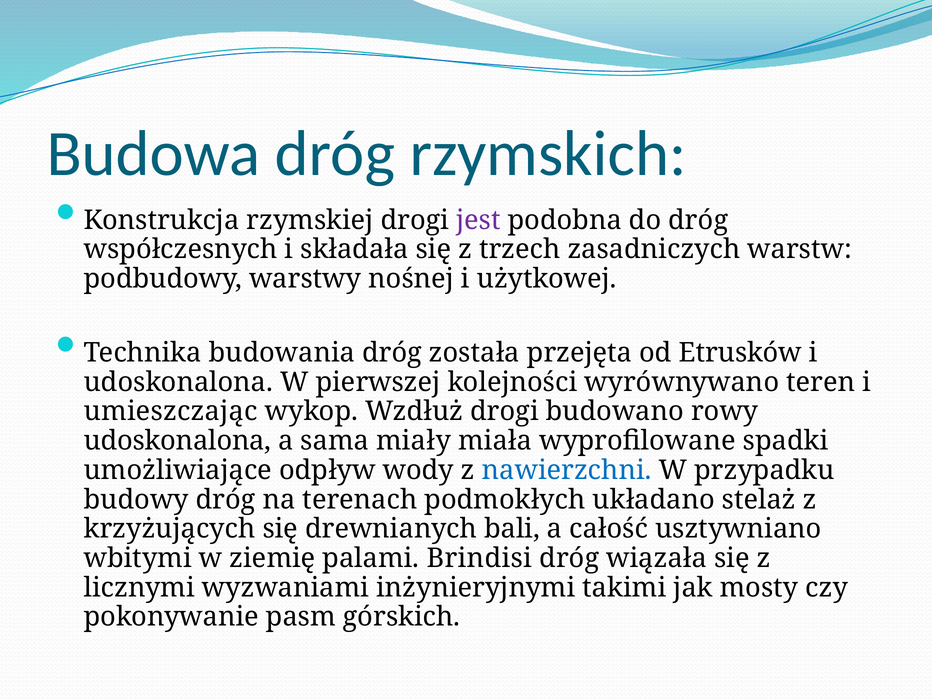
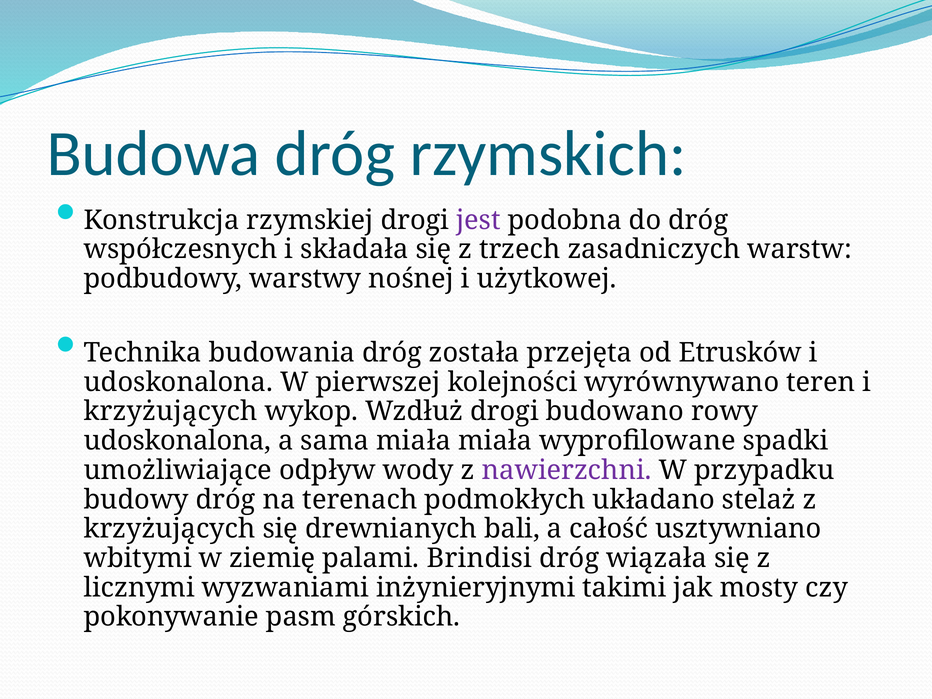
umieszczając: umieszczając -> krzyżujących (171, 411)
sama miały: miały -> miała (413, 441)
nawierzchni colour: blue -> purple (567, 470)
